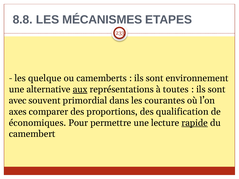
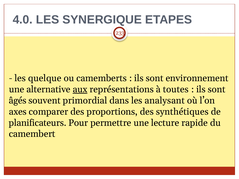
8.8: 8.8 -> 4.0 (23, 20)
MÉCANISMES: MÉCANISMES -> SYNERGIQUE (102, 20)
avec: avec -> âgés (18, 101)
courantes: courantes -> analysant (165, 101)
qualification: qualification -> synthétiques (182, 112)
économiques: économiques -> planificateurs (38, 123)
rapide underline: present -> none (195, 123)
